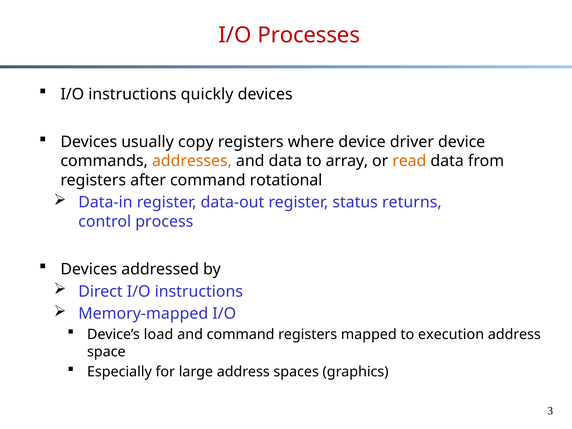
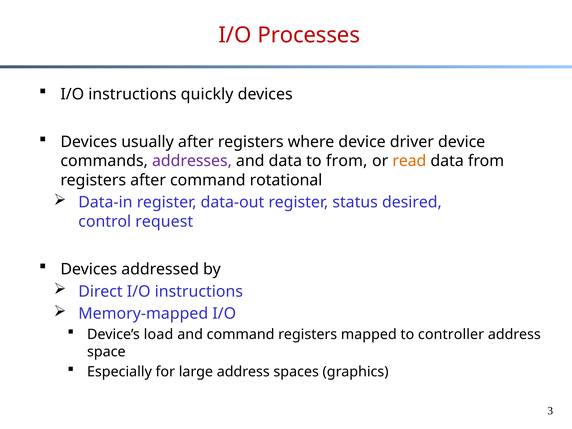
usually copy: copy -> after (196, 142)
addresses colour: orange -> purple (192, 161)
to array: array -> from (347, 161)
returns: returns -> desired (412, 202)
process: process -> request (164, 221)
execution: execution -> controller (451, 335)
